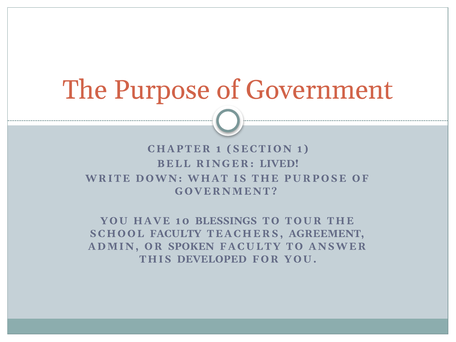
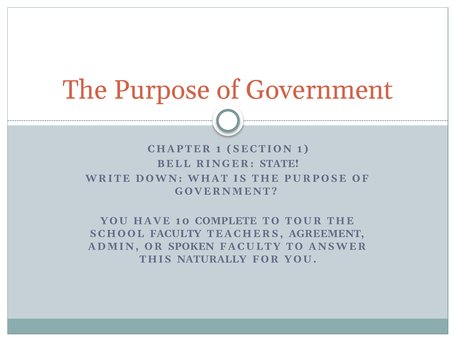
LIVED: LIVED -> STATE (279, 164)
BLESSINGS: BLESSINGS -> COMPLETE (226, 221)
DEVELOPED: DEVELOPED -> NATURALLY (212, 259)
